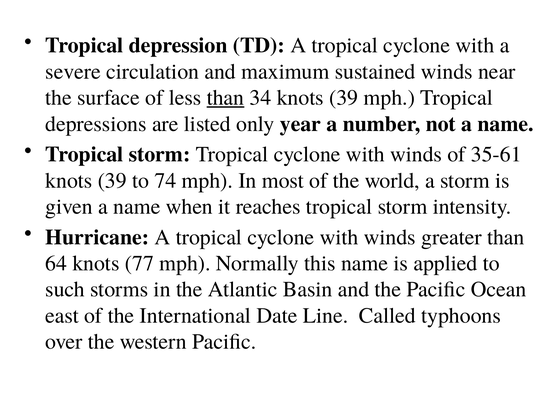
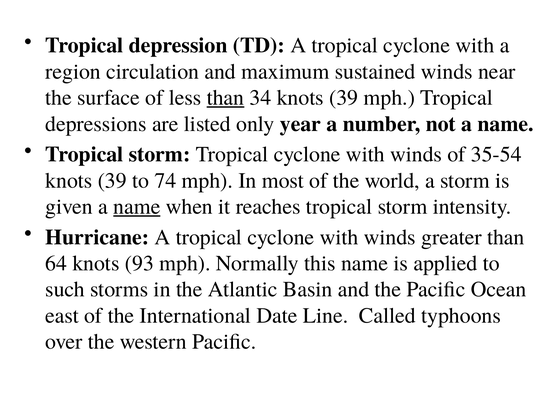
severe: severe -> region (73, 72)
35-61: 35-61 -> 35-54 (496, 154)
name underline: none -> present (137, 207)
77: 77 -> 93 (139, 263)
